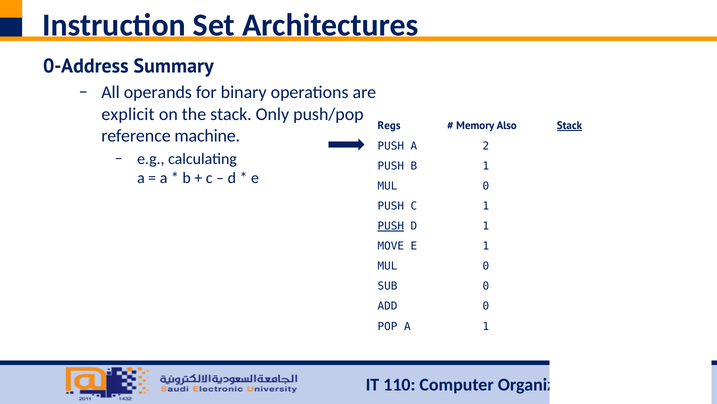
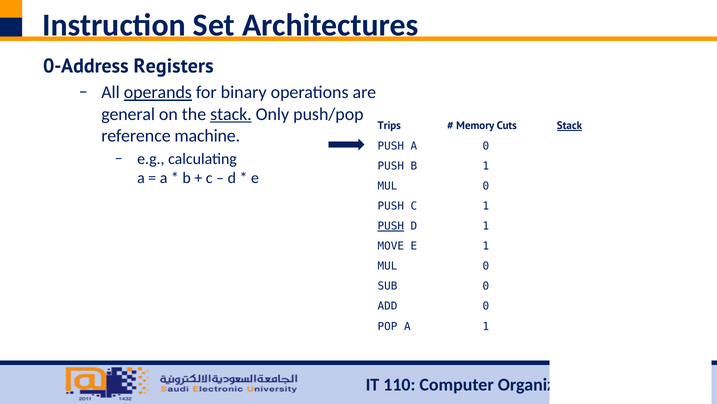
Summary: Summary -> Registers (174, 66)
operands underline: none -> present (158, 92)
explicit: explicit -> general (128, 114)
stack underline: none -> present (231, 114)
Regs: Regs -> Trips (389, 126)
Also: Also -> Cuts (507, 126)
A 2: 2 -> 0 (486, 146)
